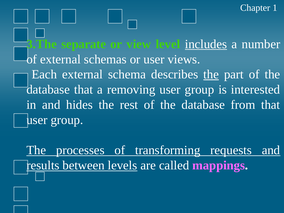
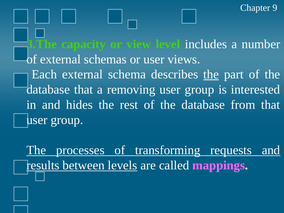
1: 1 -> 9 (275, 8)
separate: separate -> capacity (84, 44)
includes underline: present -> none (206, 44)
